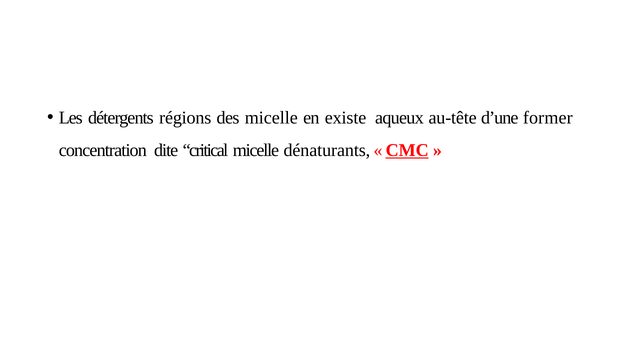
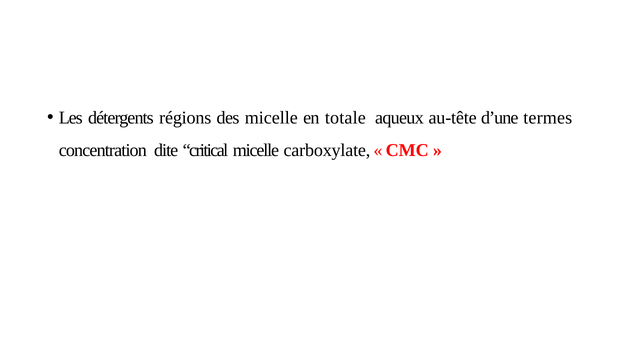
existe: existe -> totale (345, 118)
former: former -> termes (548, 118)
dénaturants: dénaturants -> carboxylate (327, 150)
CMC underline: present -> none (407, 150)
